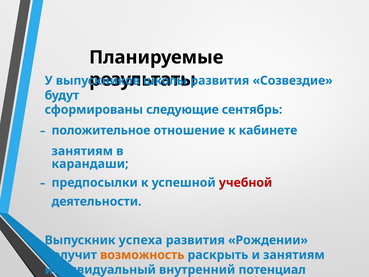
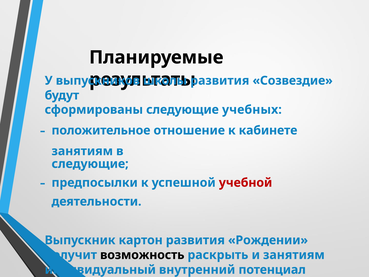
сентябрь: сентябрь -> учебных (252, 110)
карандаши: карандаши -> следующие (90, 164)
успеха: успеха -> картон (141, 240)
возможность colour: orange -> black (142, 255)
